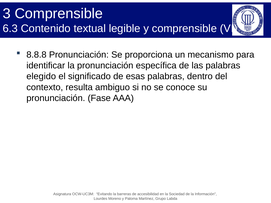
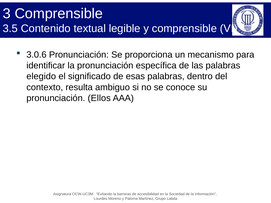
6.3: 6.3 -> 3.5 (10, 28)
8.8.8: 8.8.8 -> 3.0.6 (36, 55)
Fase: Fase -> Ellos (99, 98)
